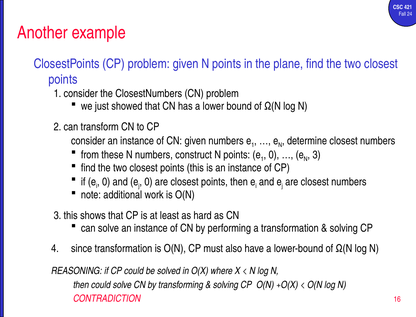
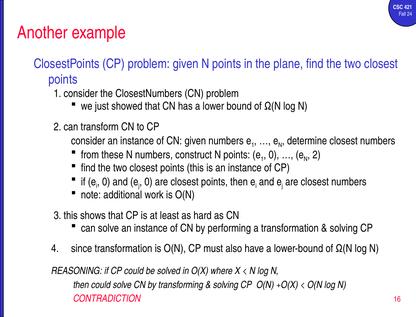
3: 3 -> 2 (317, 155)
